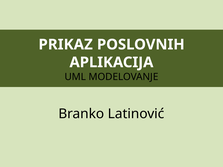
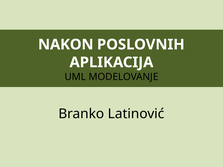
PRIKAZ: PRIKAZ -> NAKON (66, 45)
